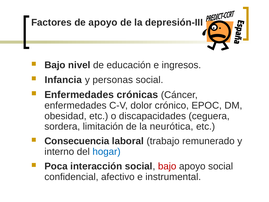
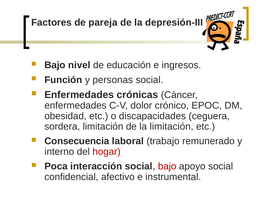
de apoyo: apoyo -> pareja (103, 23)
Infancia: Infancia -> Función (63, 80)
la neurótica: neurótica -> limitación (172, 126)
hogar colour: blue -> red (107, 151)
